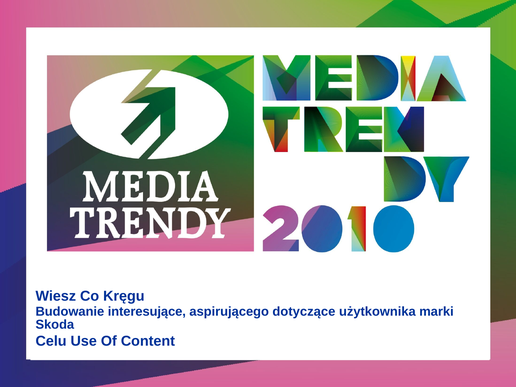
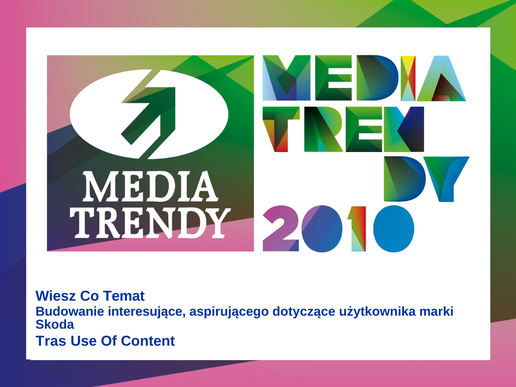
Kręgu: Kręgu -> Temat (124, 296)
Celu: Celu -> Tras (51, 341)
